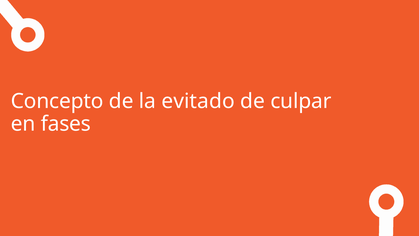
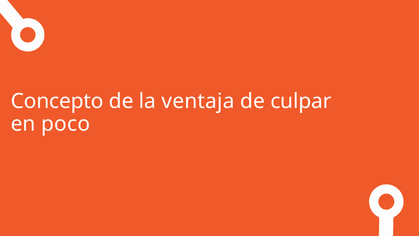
evitado: evitado -> ventaja (198, 101)
fases: fases -> poco (66, 124)
